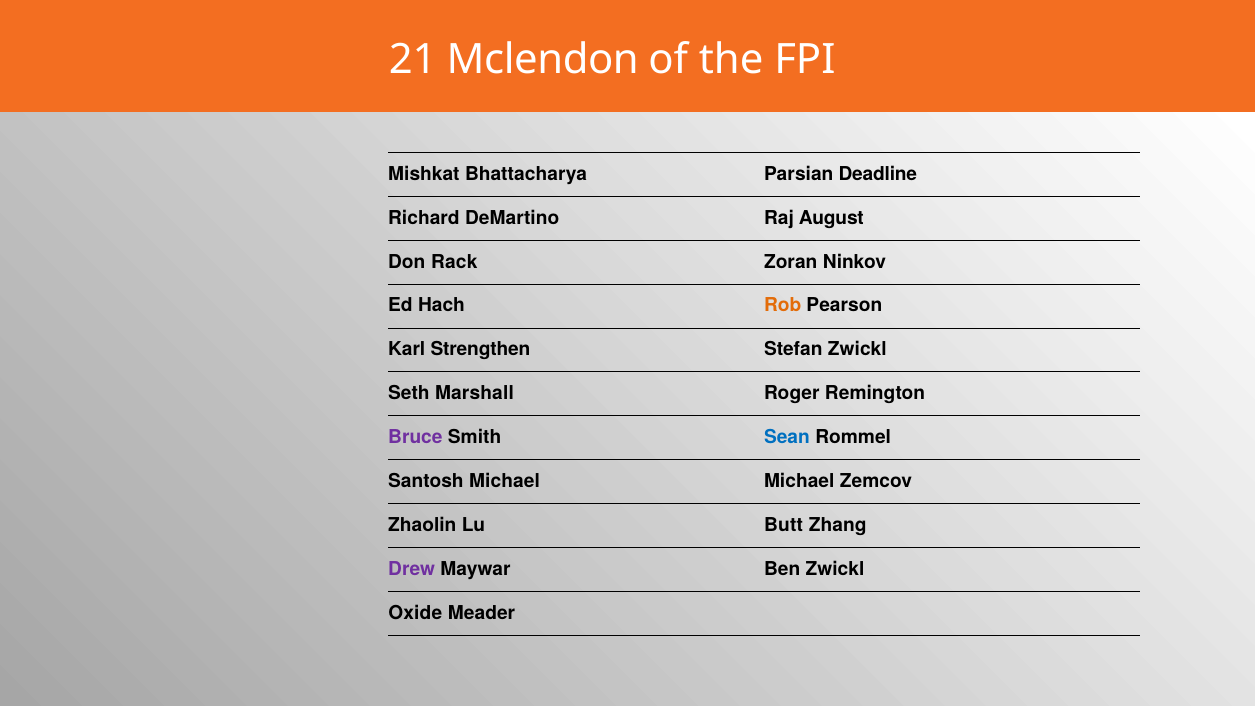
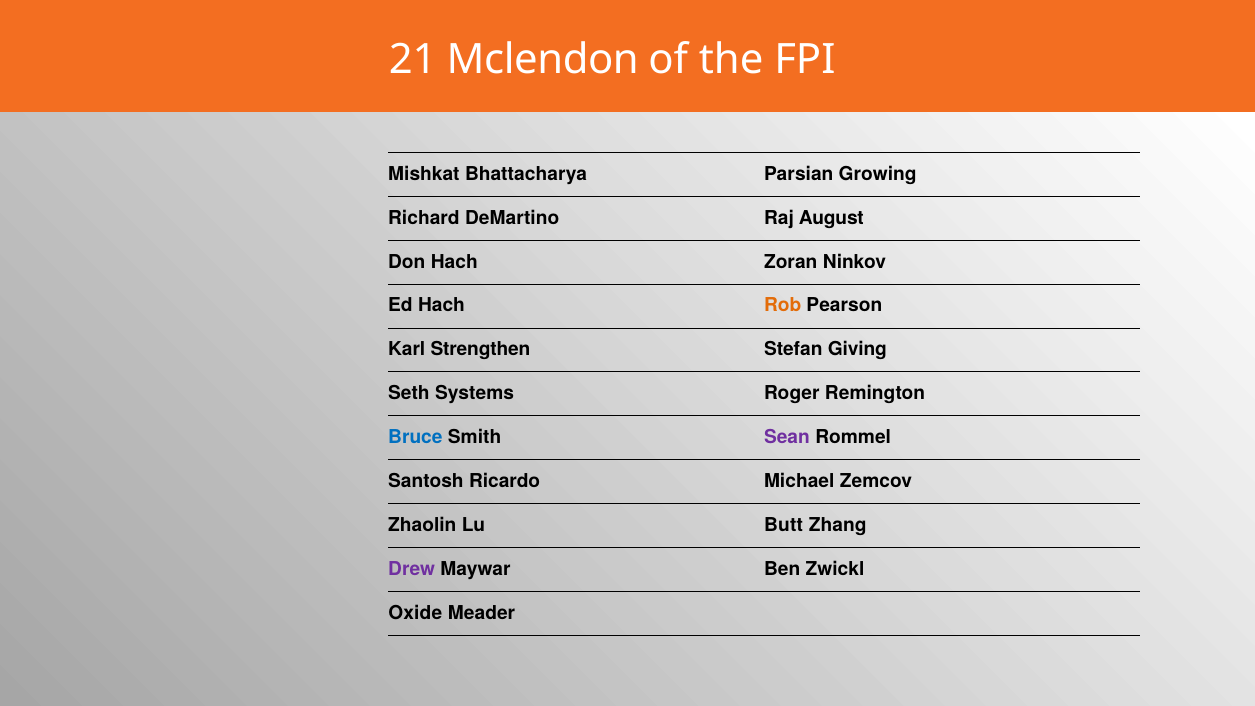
Deadline: Deadline -> Growing (878, 174)
Don Rack: Rack -> Hach (454, 262)
Stefan Zwickl: Zwickl -> Giving (857, 350)
Marshall: Marshall -> Systems (475, 393)
Bruce colour: purple -> blue (415, 437)
Sean colour: blue -> purple (787, 437)
Santosh Michael: Michael -> Ricardo (505, 481)
